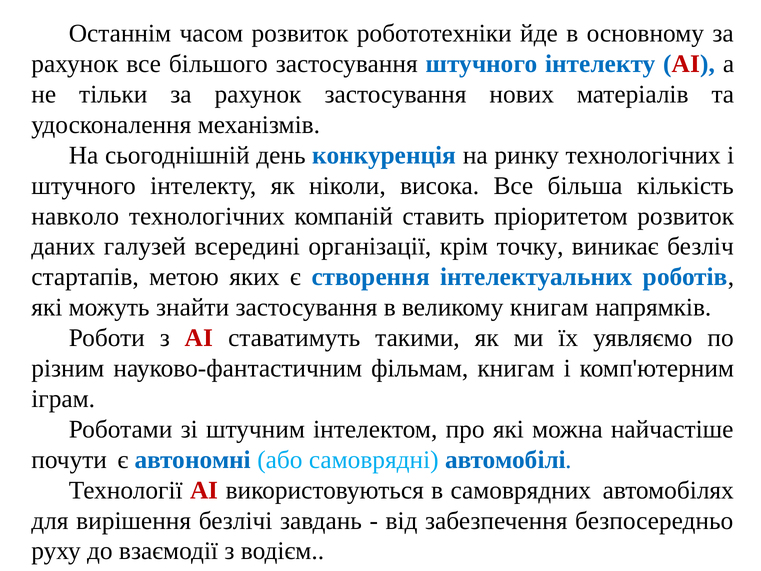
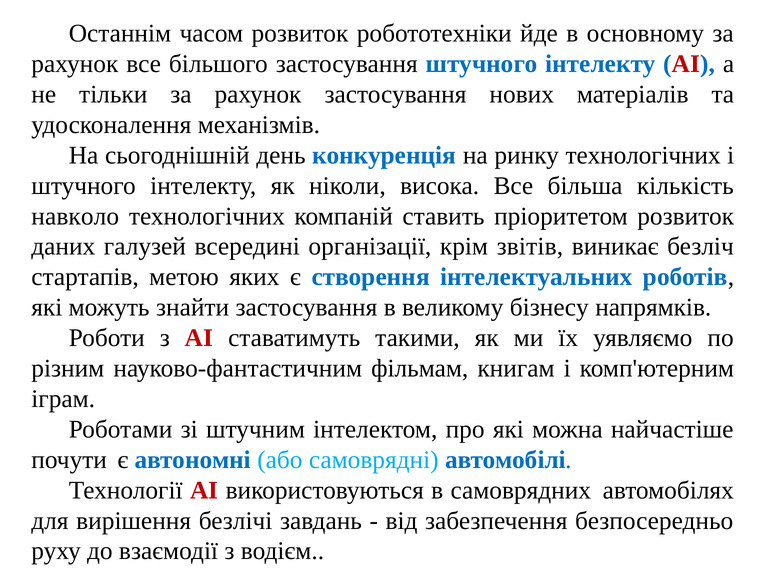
точку: точку -> звітів (530, 246)
великому книгам: книгам -> бізнесу (549, 307)
